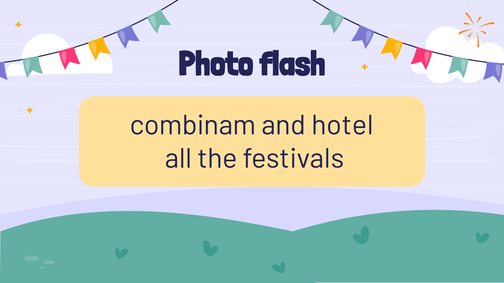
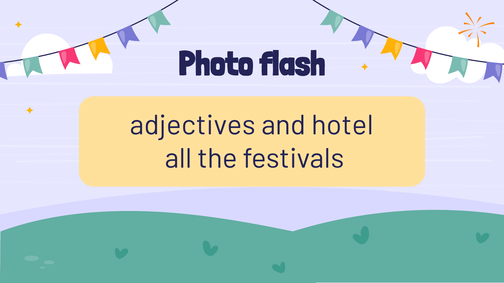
combinam: combinam -> adjectives (193, 125)
